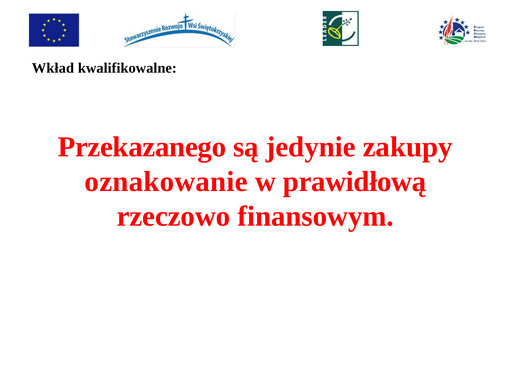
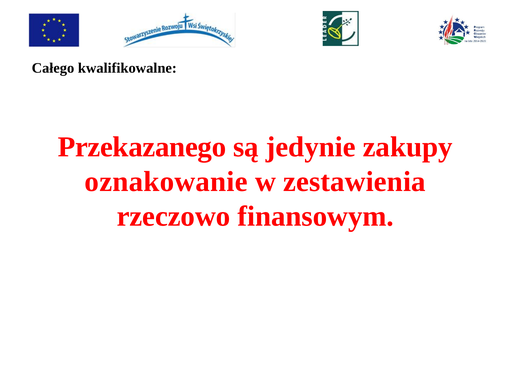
Wkład: Wkład -> Całego (53, 68)
prawidłową: prawidłową -> zestawienia (354, 182)
